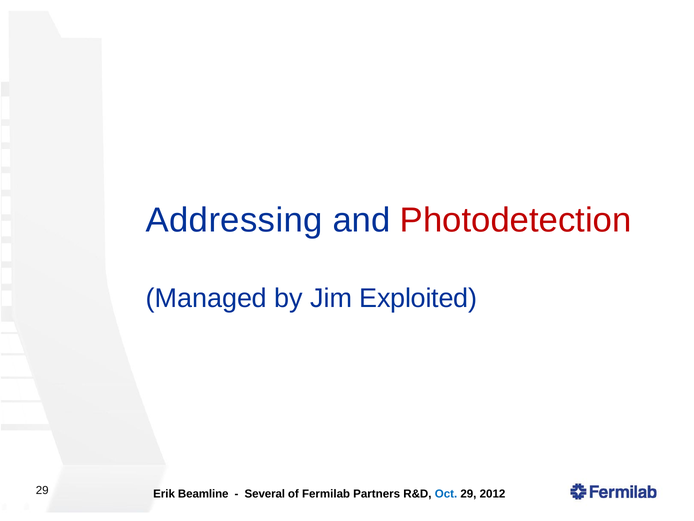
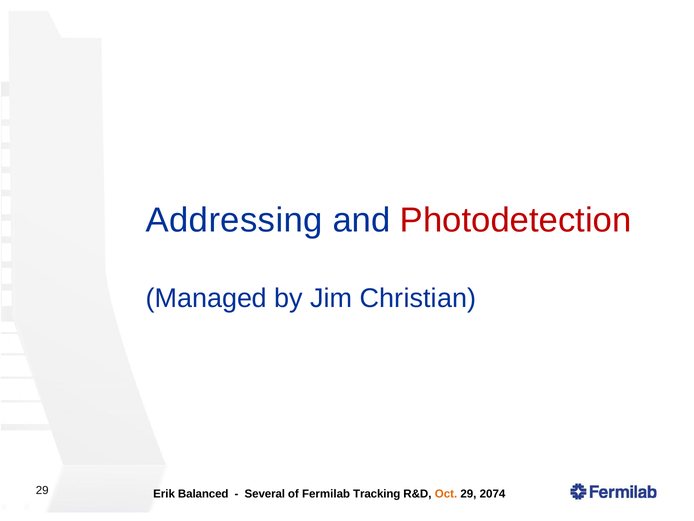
Exploited: Exploited -> Christian (418, 298)
Beamline: Beamline -> Balanced (203, 494)
Partners: Partners -> Tracking (377, 494)
Oct colour: blue -> orange (446, 494)
2012: 2012 -> 2074 (493, 494)
